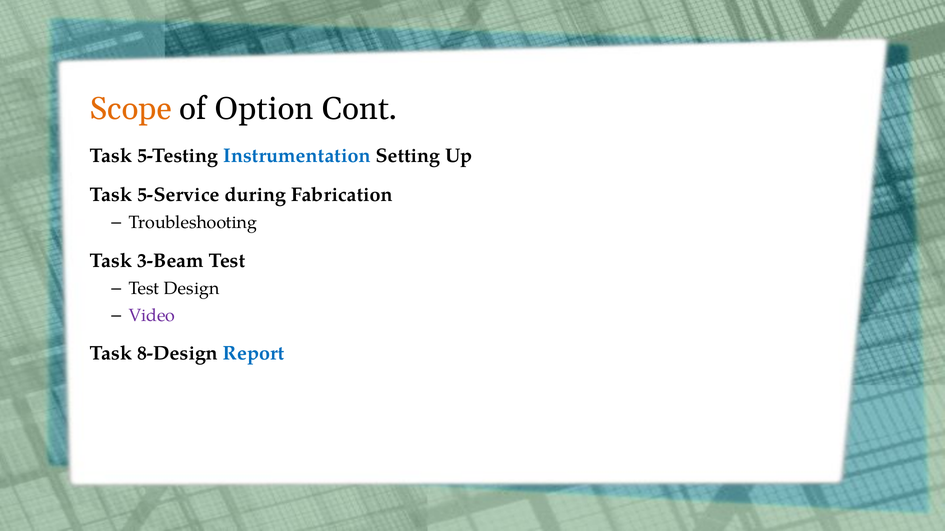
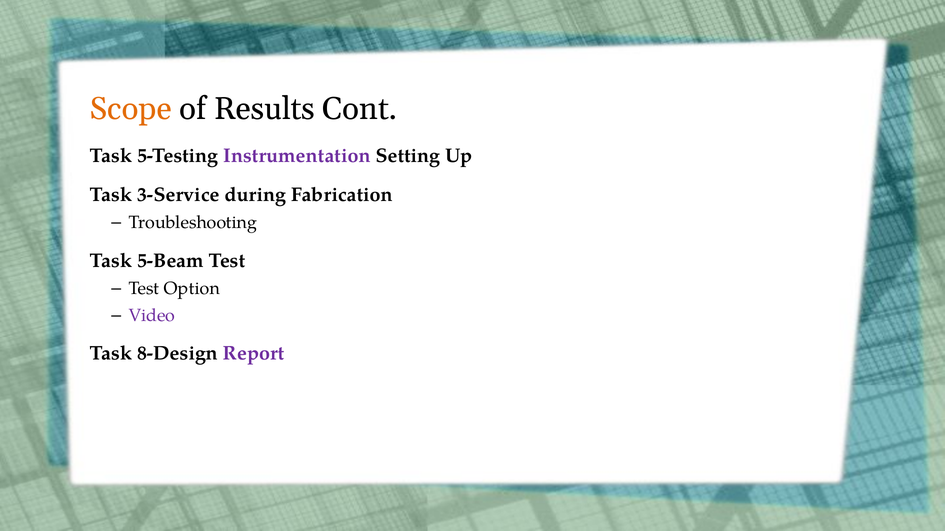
Option: Option -> Results (265, 109)
Instrumentation colour: blue -> purple (297, 156)
5-Service: 5-Service -> 3-Service (178, 195)
3-Beam: 3-Beam -> 5-Beam (170, 261)
Design: Design -> Option (192, 289)
Report colour: blue -> purple (254, 354)
